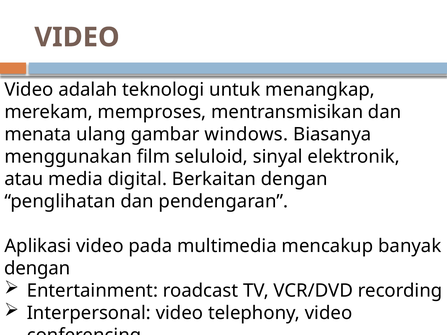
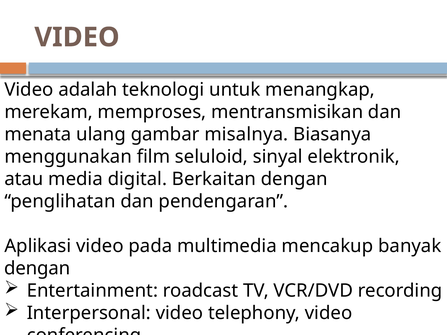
gambar windows: windows -> misalnya (246, 134)
